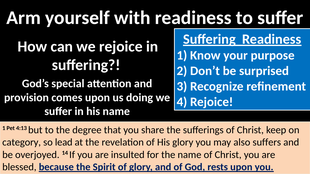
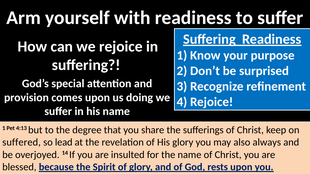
category: category -> suffered (22, 143)
suffers: suffers -> always (267, 143)
